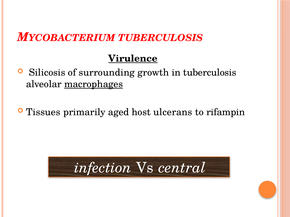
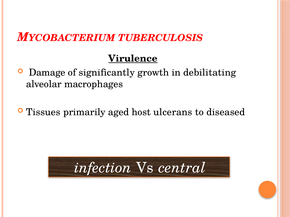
Silicosis: Silicosis -> Damage (47, 73)
surrounding: surrounding -> significantly (107, 73)
in tuberculosis: tuberculosis -> debilitating (210, 73)
macrophages underline: present -> none (94, 84)
rifampin: rifampin -> diseased (226, 112)
